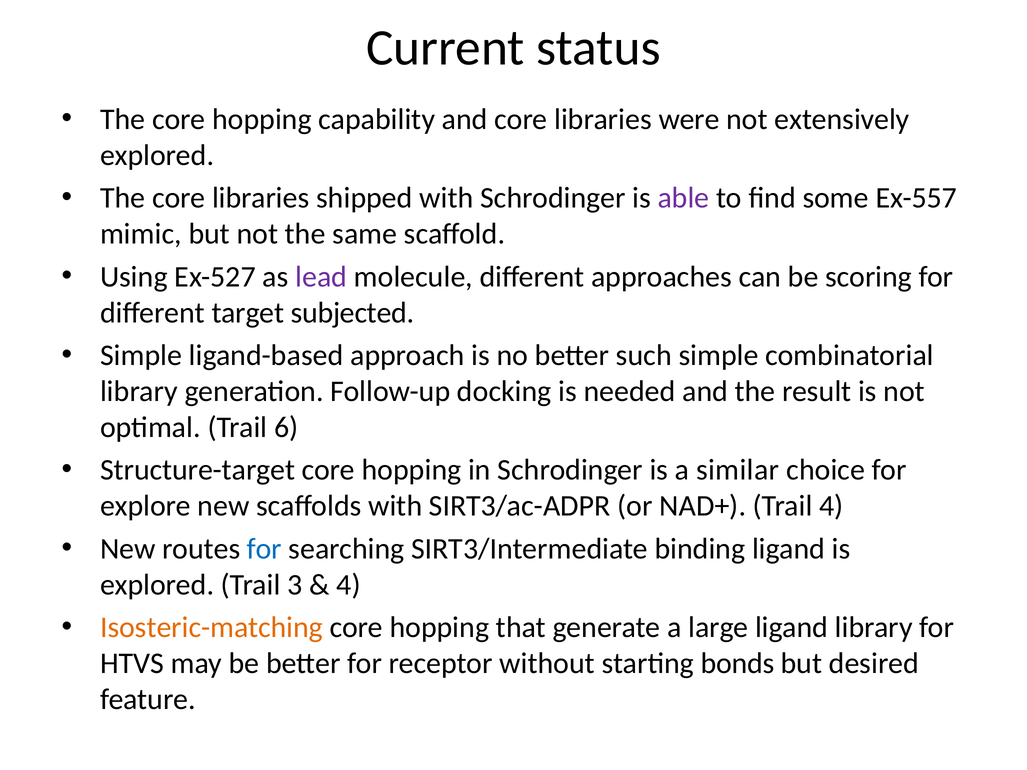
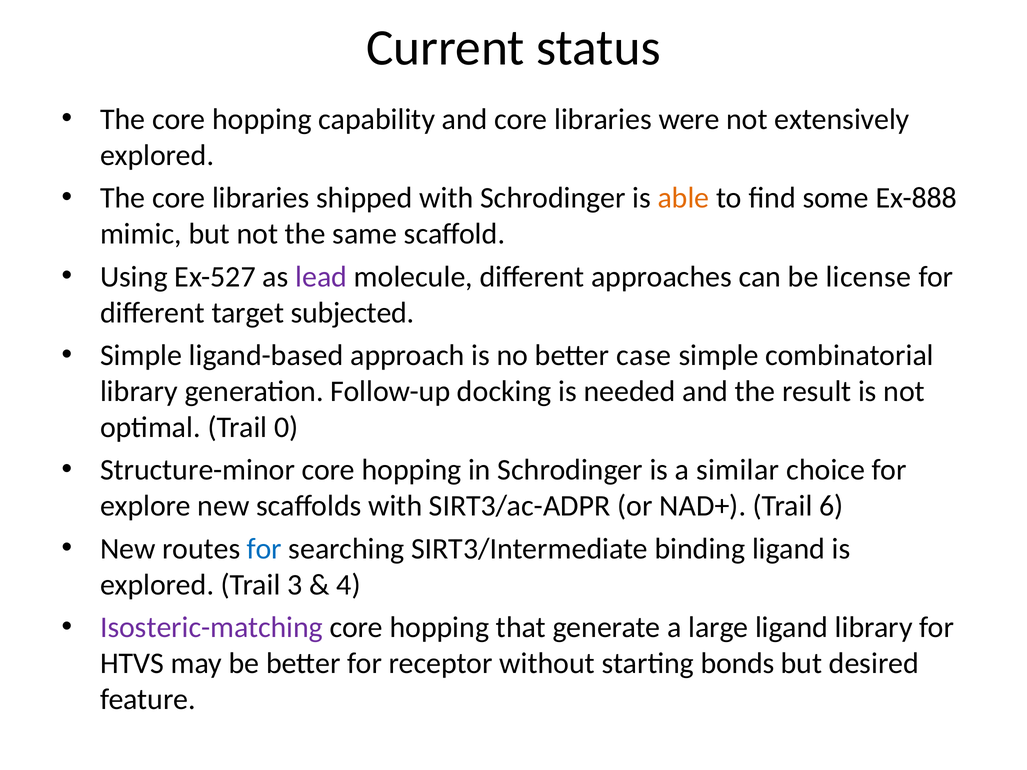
able colour: purple -> orange (683, 198)
Ex-557: Ex-557 -> Ex-888 (916, 198)
scoring: scoring -> license (868, 277)
such: such -> case (644, 356)
6: 6 -> 0 (286, 427)
Structure-target: Structure-target -> Structure-minor (198, 470)
Trail 4: 4 -> 6 (831, 506)
Isosteric-matching colour: orange -> purple (212, 628)
